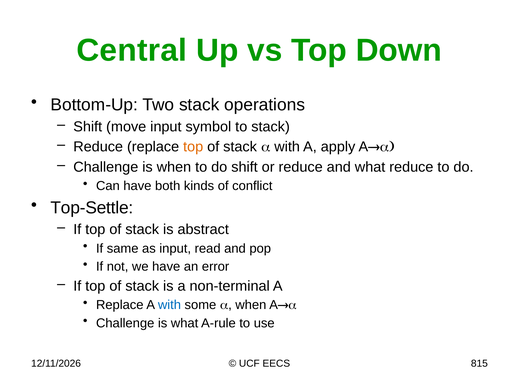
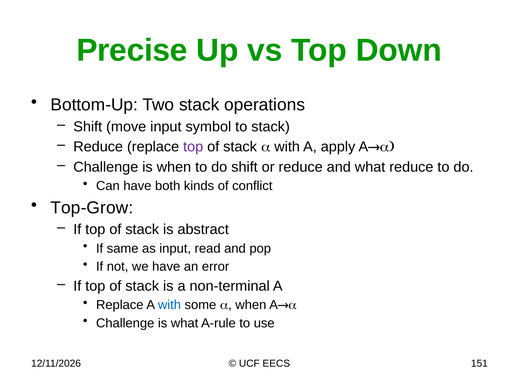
Central: Central -> Precise (132, 50)
top colour: orange -> purple (193, 147)
Top-Settle: Top-Settle -> Top-Grow (92, 208)
815: 815 -> 151 (479, 364)
